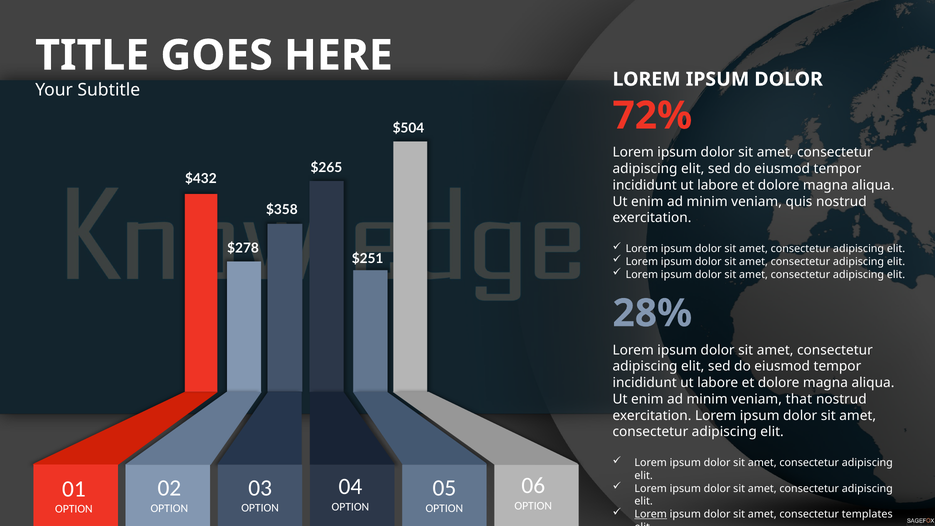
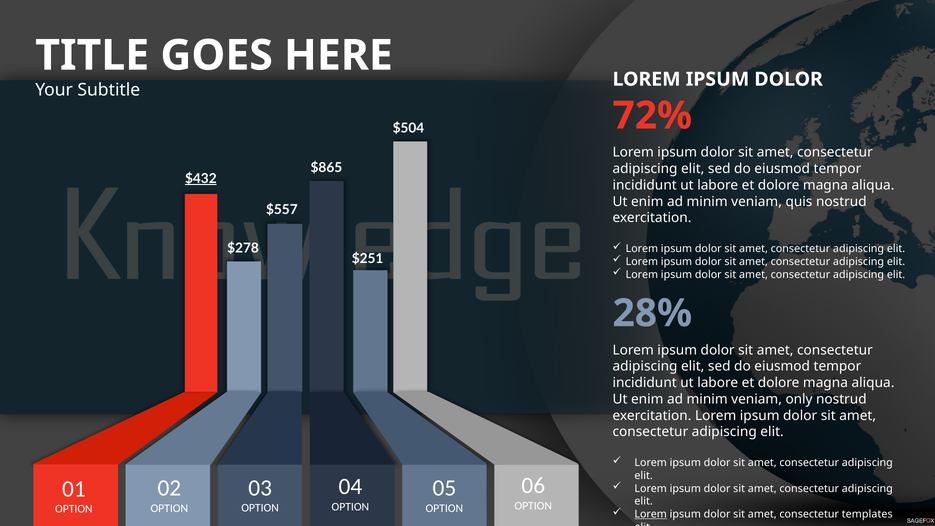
$265: $265 -> $865 (326, 168)
$432 underline: none -> present (201, 179)
$358: $358 -> $557 (282, 210)
that: that -> only (799, 399)
